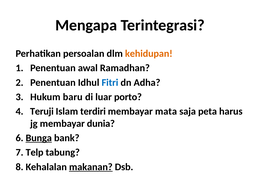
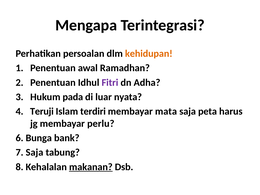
Fitri colour: blue -> purple (110, 82)
baru: baru -> pada (73, 97)
porto: porto -> nyata (128, 97)
dunia: dunia -> perlu (101, 124)
Bunga underline: present -> none (39, 138)
7 Telp: Telp -> Saja (34, 152)
